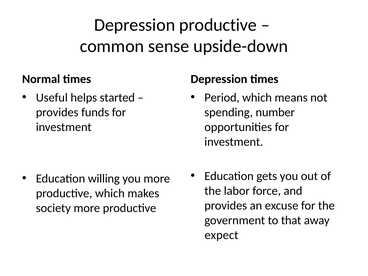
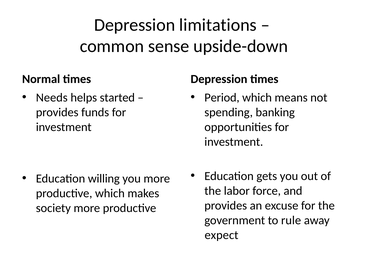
Depression productive: productive -> limitations (218, 25)
Useful: Useful -> Needs (52, 98)
number: number -> banking (275, 112)
that: that -> rule (291, 220)
